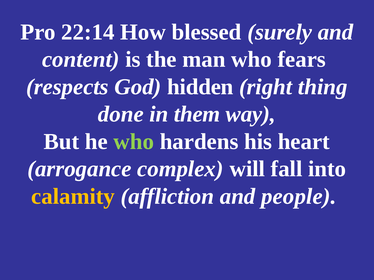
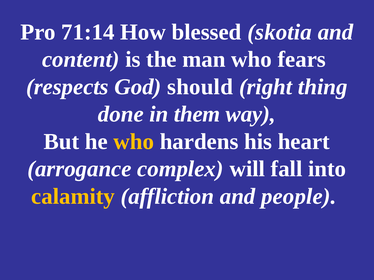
22:14: 22:14 -> 71:14 (88, 32)
surely: surely -> skotia (280, 32)
hidden: hidden -> should (200, 87)
who colour: light green -> yellow (134, 142)
